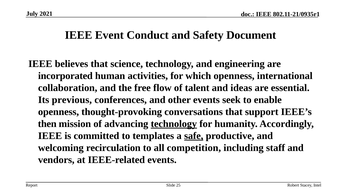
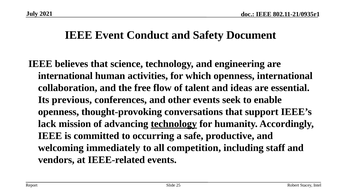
incorporated: incorporated -> international (65, 76)
then: then -> lack (47, 124)
templates: templates -> occurring (153, 136)
safe underline: present -> none (194, 136)
recirculation: recirculation -> immediately (113, 148)
